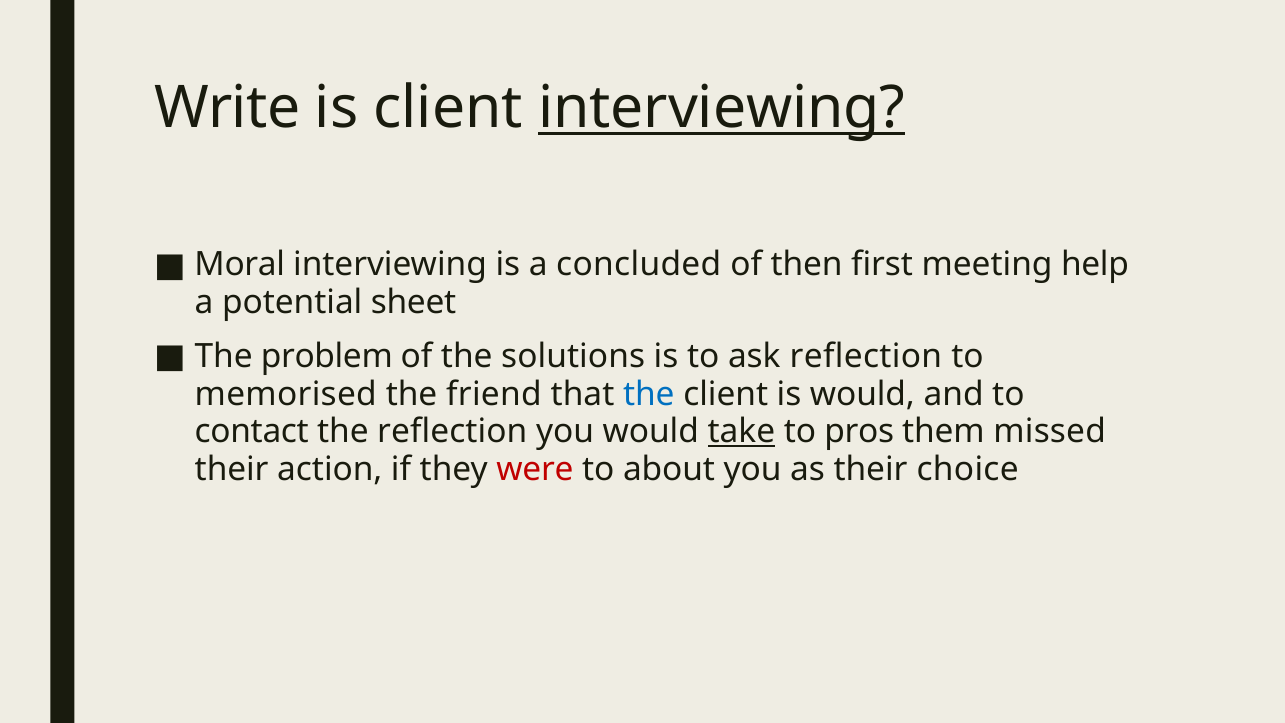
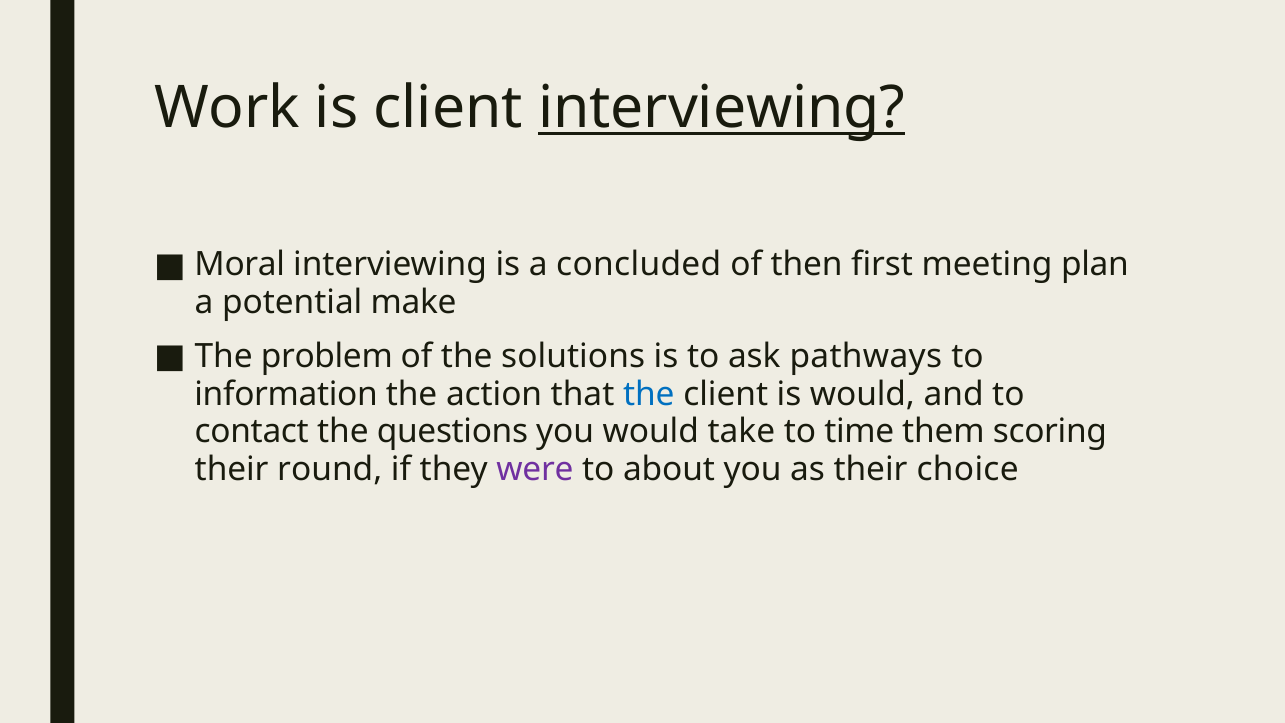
Write: Write -> Work (227, 108)
help: help -> plan (1095, 265)
sheet: sheet -> make (414, 303)
ask reflection: reflection -> pathways (866, 356)
memorised: memorised -> information (286, 394)
friend: friend -> action (494, 394)
the reflection: reflection -> questions (452, 432)
take underline: present -> none (741, 432)
pros: pros -> time (859, 432)
missed: missed -> scoring (1050, 432)
action: action -> round (330, 470)
were colour: red -> purple (535, 470)
